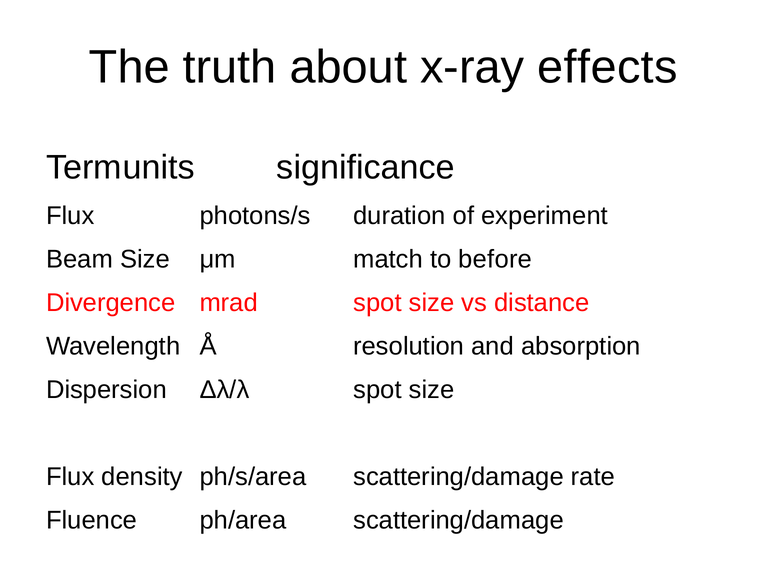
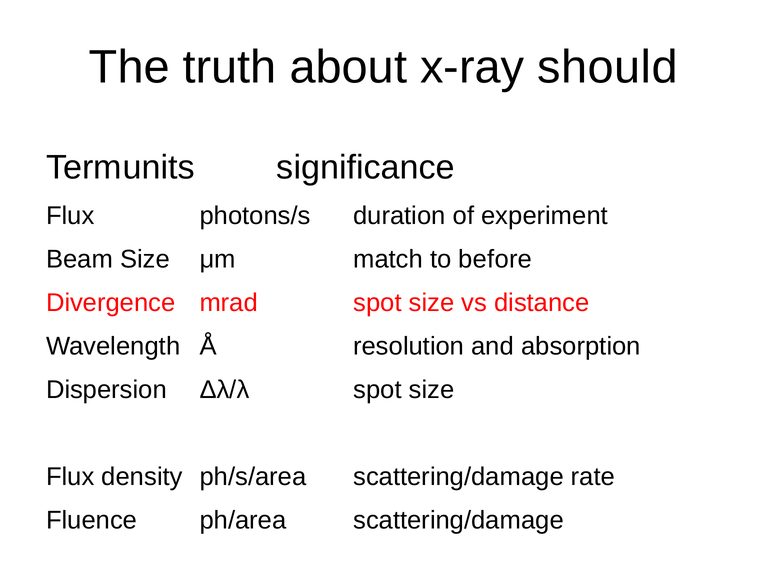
effects: effects -> should (607, 67)
